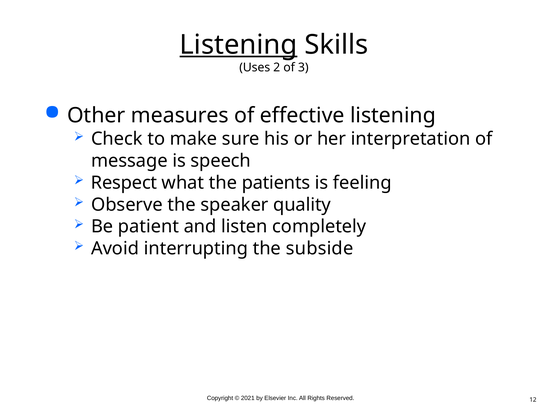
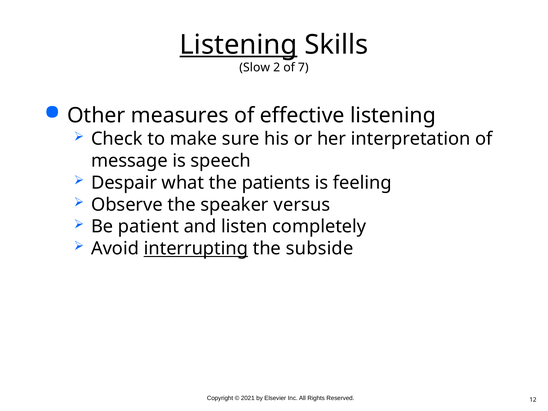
Uses: Uses -> Slow (255, 68)
3: 3 -> 7 (303, 68)
Respect: Respect -> Despair (124, 183)
quality: quality -> versus (302, 205)
interrupting underline: none -> present (196, 249)
